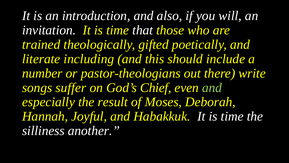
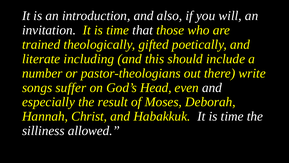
Chief: Chief -> Head (156, 87)
and colour: light green -> white (212, 87)
Joyful: Joyful -> Christ (89, 116)
another: another -> allowed (94, 130)
